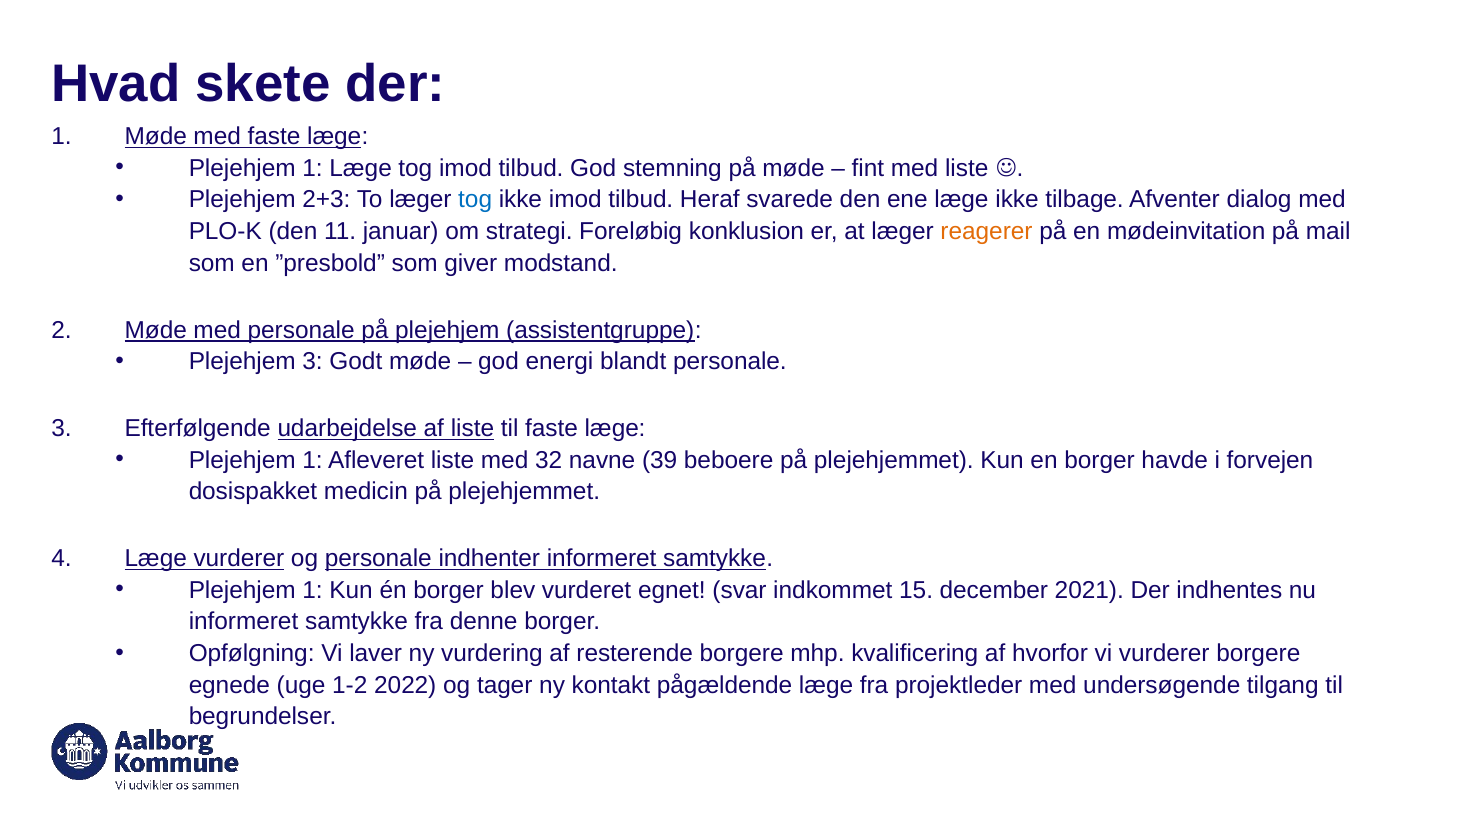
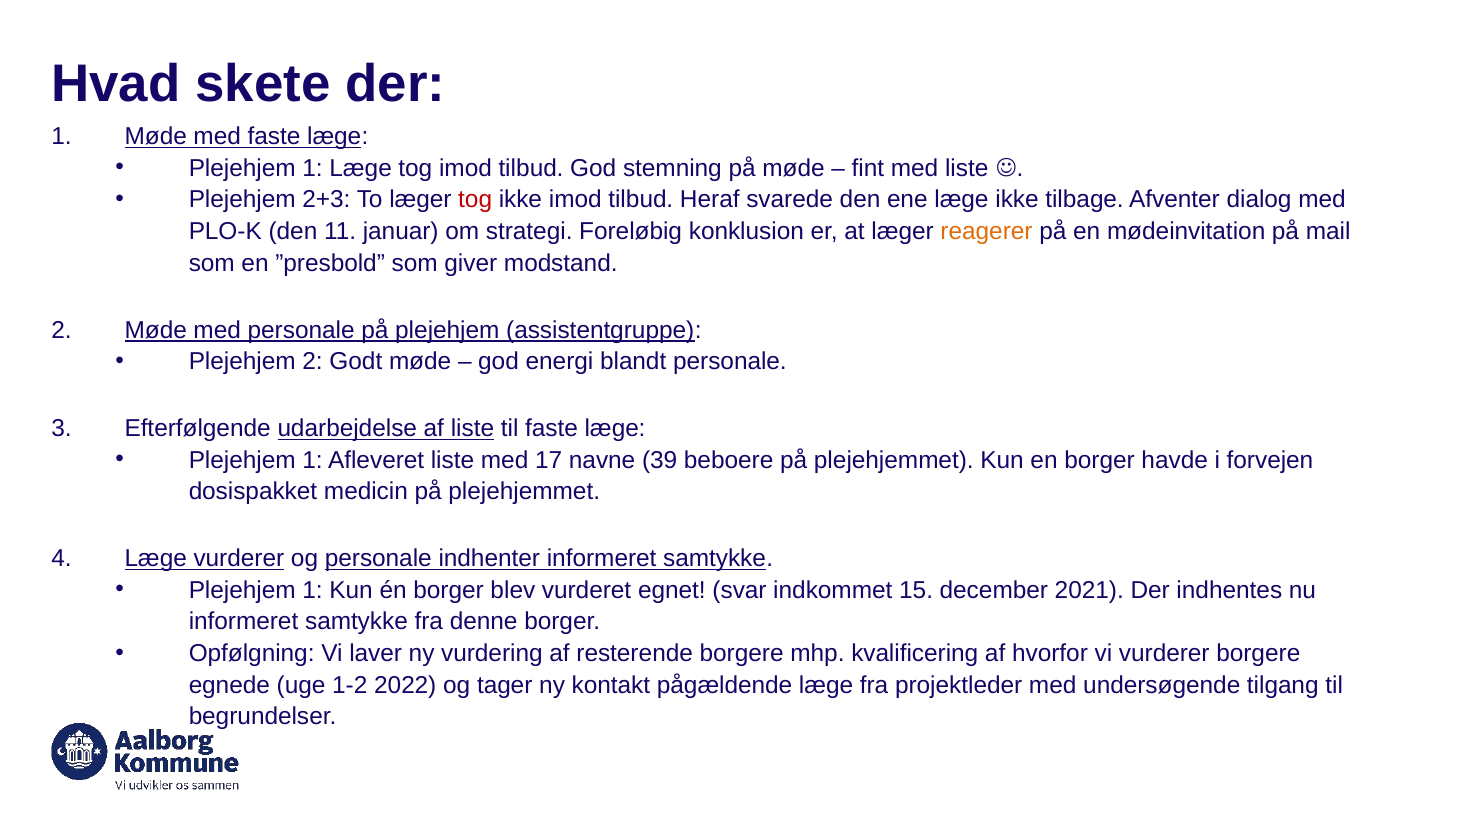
tog colour: blue -> red (475, 200)
Plejehjem 3: 3 -> 2 (312, 361)
32: 32 -> 17 (549, 460)
